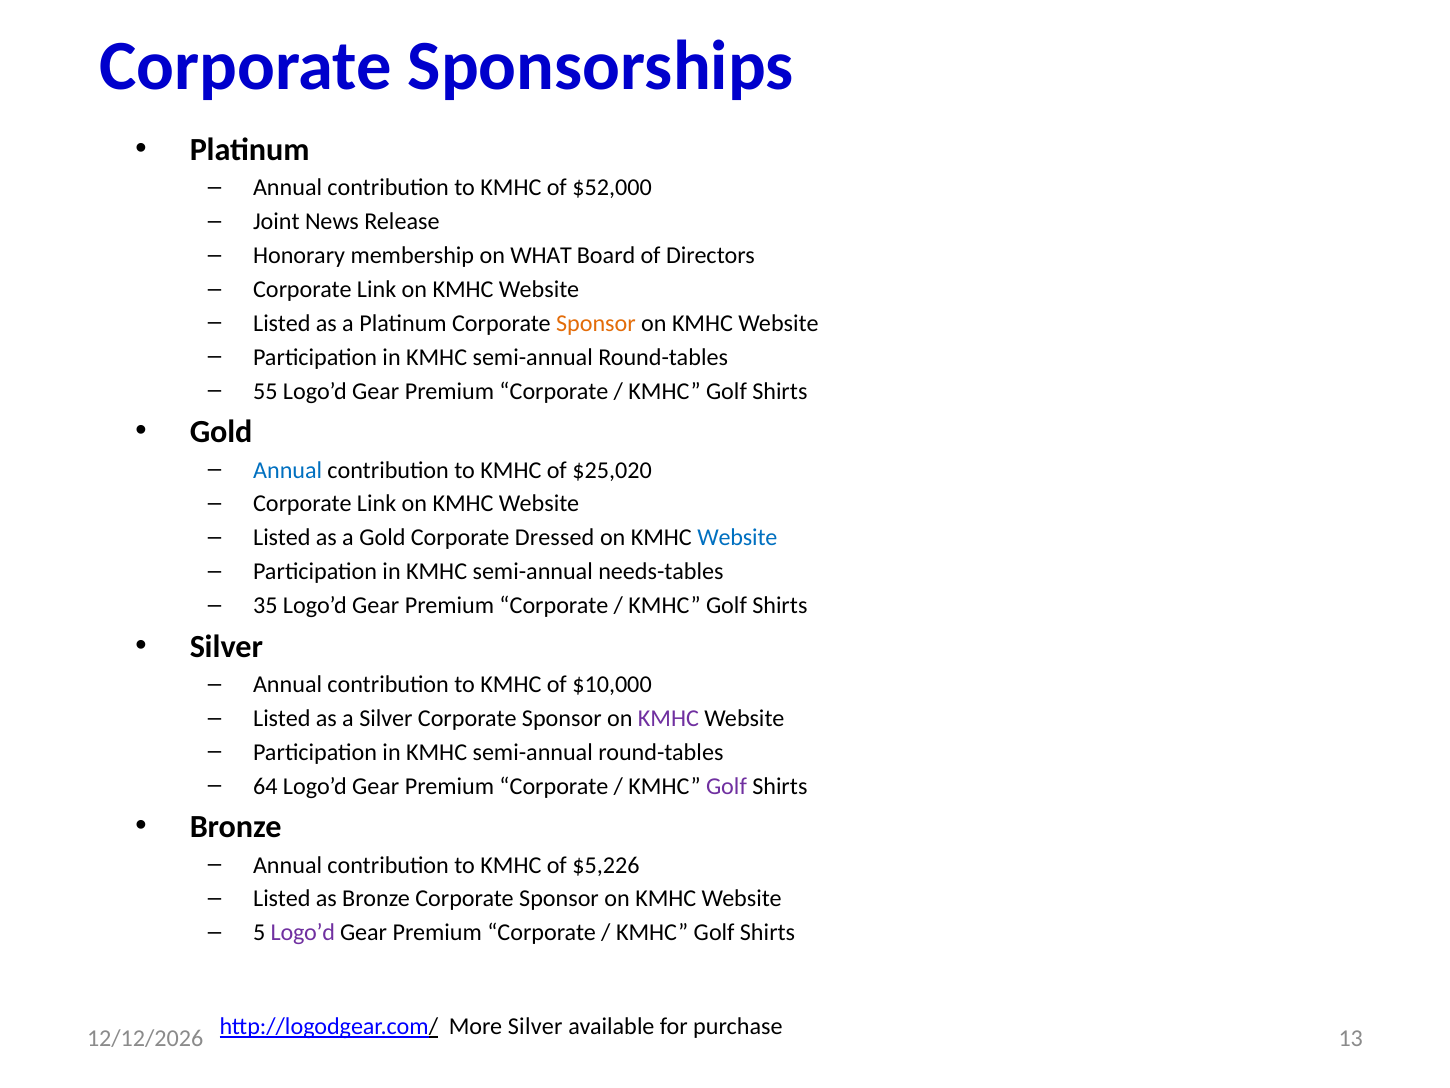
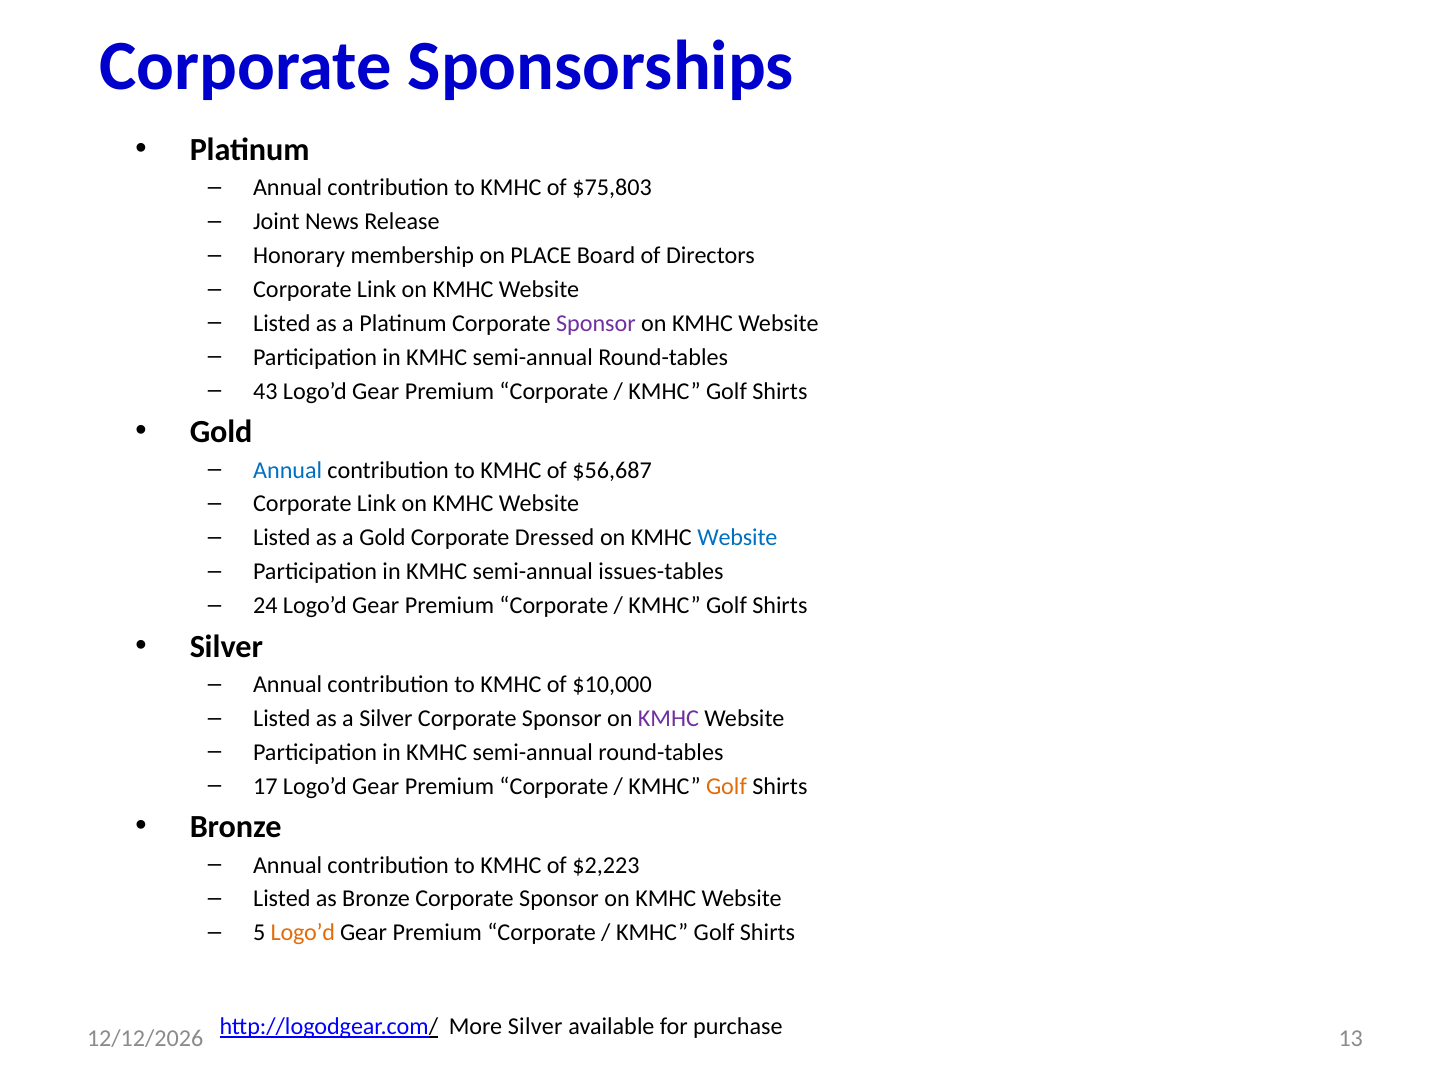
$52,000: $52,000 -> $75,803 (612, 188)
WHAT: WHAT -> PLACE (541, 255)
Sponsor colour: orange -> purple (596, 323)
55: 55 -> 43 (265, 391)
$25,020: $25,020 -> $56,687 (612, 470)
needs-tables: needs-tables -> issues-tables (661, 571)
35: 35 -> 24 (265, 605)
64: 64 -> 17 (265, 786)
Golf colour: purple -> orange (726, 786)
$5,226: $5,226 -> $2,223 (606, 865)
Logo’d colour: purple -> orange (303, 932)
